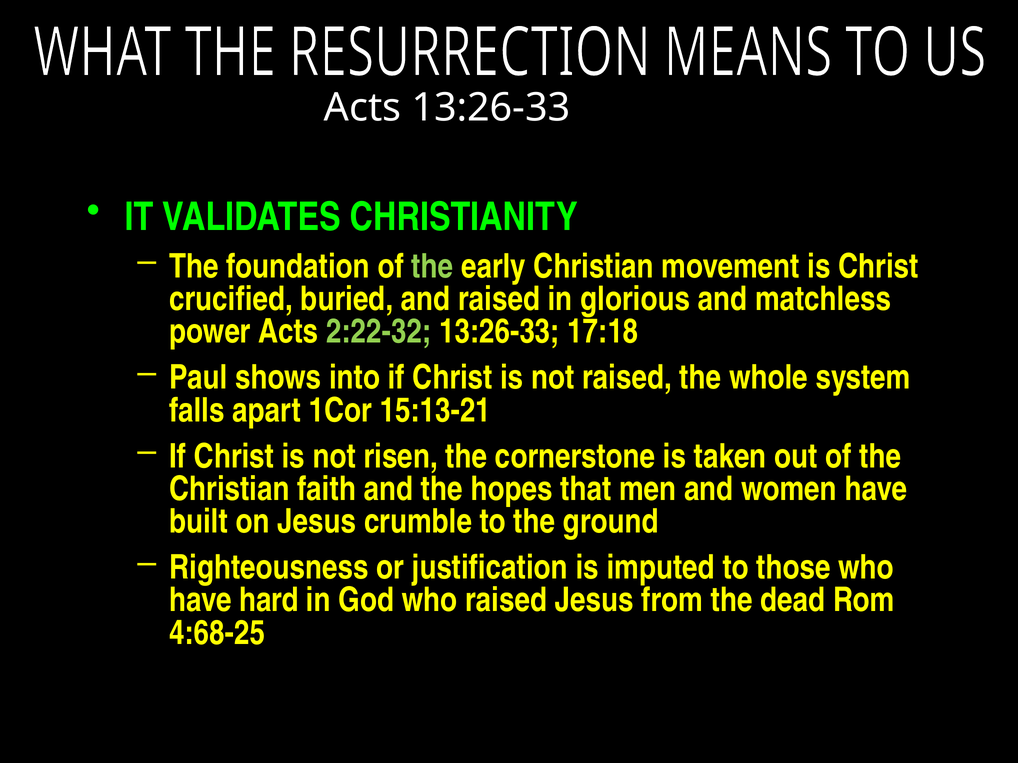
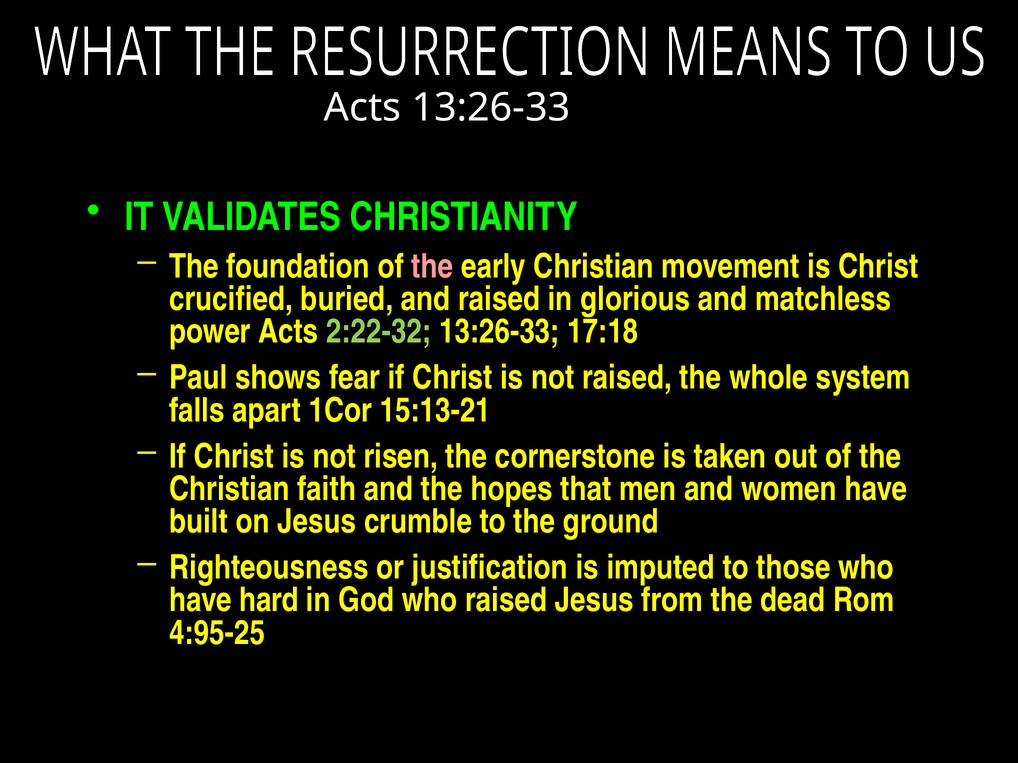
the colour: light green -> pink (432, 267)
into: into -> fear (355, 378)
4:68-25: 4:68-25 -> 4:95-25 (217, 633)
